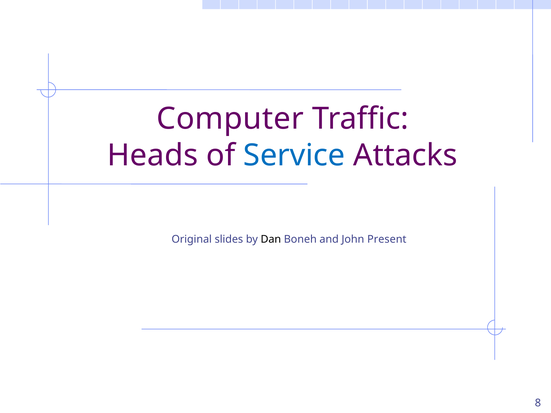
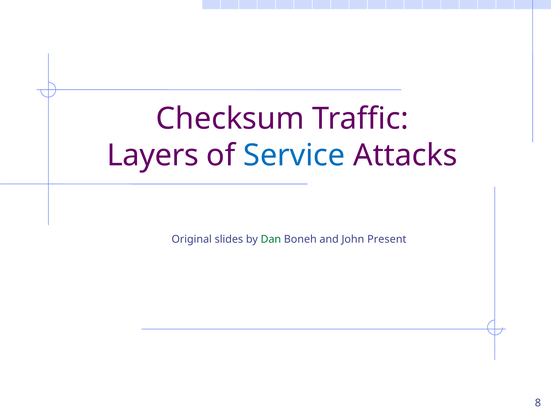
Computer: Computer -> Checksum (230, 119)
Heads: Heads -> Layers (153, 155)
Dan colour: black -> green (271, 240)
